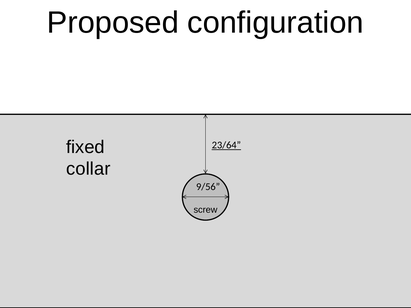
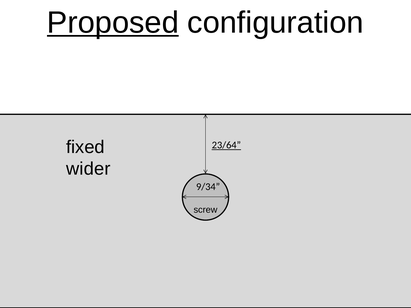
Proposed underline: none -> present (113, 23)
collar: collar -> wider (88, 169)
9/56: 9/56 -> 9/34 (208, 187)
